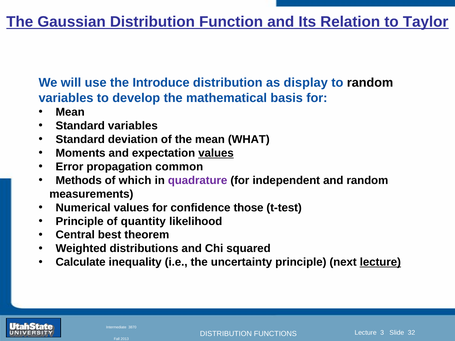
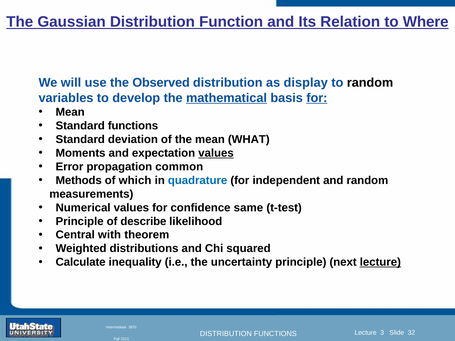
Taylor: Taylor -> Where (426, 22)
Introduce: Introduce -> Observed (161, 83)
mathematical underline: none -> present (227, 98)
for underline: none -> present (317, 98)
Standard variables: variables -> functions (133, 126)
quadrature colour: purple -> blue (198, 180)
those: those -> same (248, 208)
quantity: quantity -> describe (143, 221)
best: best -> with (109, 235)
